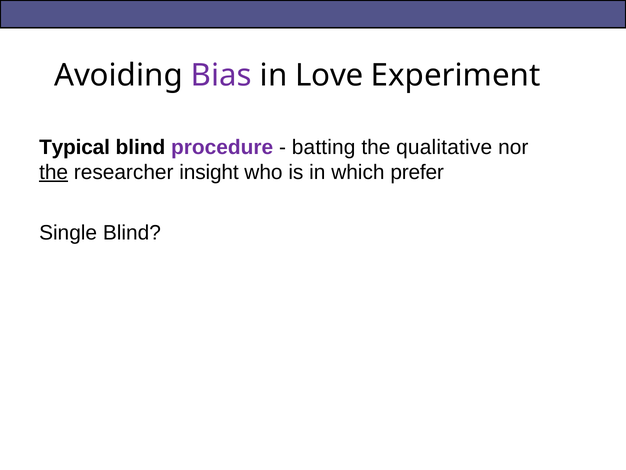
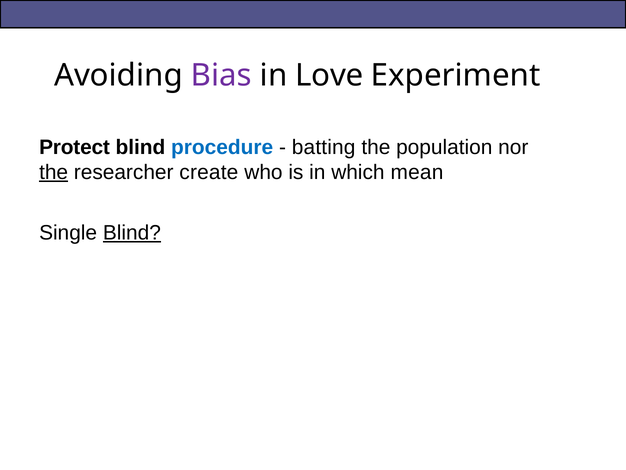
Typical: Typical -> Protect (75, 147)
procedure colour: purple -> blue (222, 147)
qualitative: qualitative -> population (444, 147)
insight: insight -> create (209, 172)
prefer: prefer -> mean (417, 172)
Blind underline: none -> present (132, 233)
